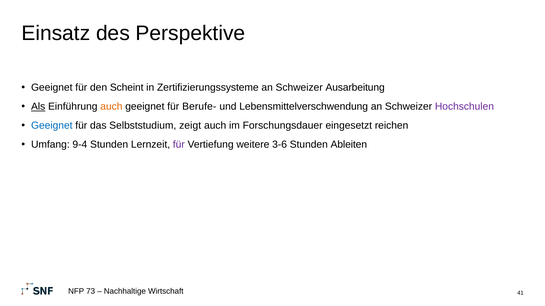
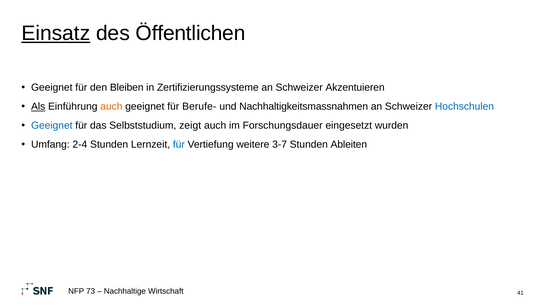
Einsatz underline: none -> present (56, 33)
Perspektive: Perspektive -> Öffentlichen (191, 33)
Scheint: Scheint -> Bleiben (127, 88)
Ausarbeitung: Ausarbeitung -> Akzentuieren (355, 88)
Lebensmittelverschwendung: Lebensmittelverschwendung -> Nachhaltigkeitsmassnahmen (304, 107)
Hochschulen colour: purple -> blue (464, 107)
reichen: reichen -> wurden (392, 126)
9-4: 9-4 -> 2-4 (80, 145)
für colour: purple -> blue (179, 145)
3-6: 3-6 -> 3-7 (280, 145)
